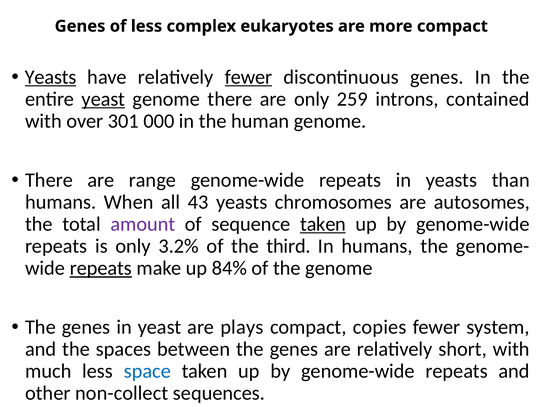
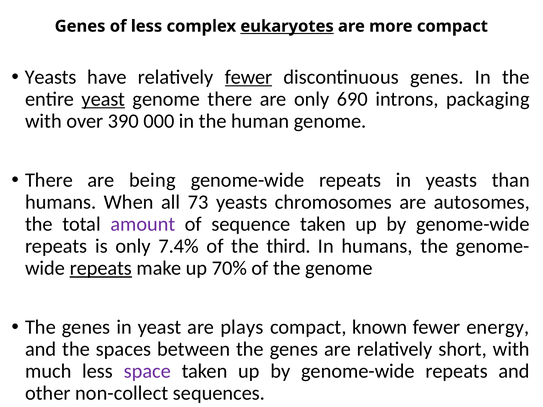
eukaryotes underline: none -> present (287, 26)
Yeasts underline: present -> none (51, 77)
259: 259 -> 690 (352, 99)
contained: contained -> packaging (488, 99)
301: 301 -> 390 (123, 121)
range: range -> being (152, 180)
43: 43 -> 73 (198, 202)
taken underline: present -> none (323, 224)
3.2%: 3.2% -> 7.4% (179, 246)
84%: 84% -> 70% (229, 268)
copies: copies -> known (380, 327)
system: system -> energy (498, 327)
space colour: blue -> purple (147, 371)
